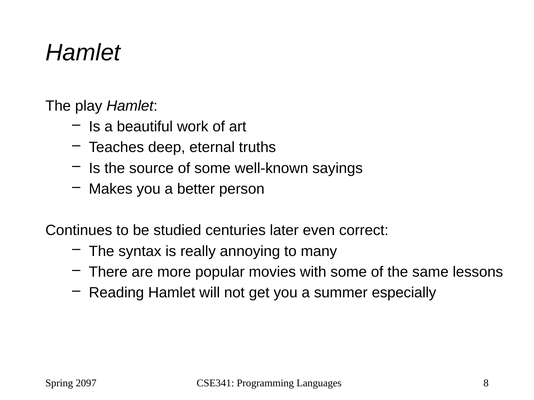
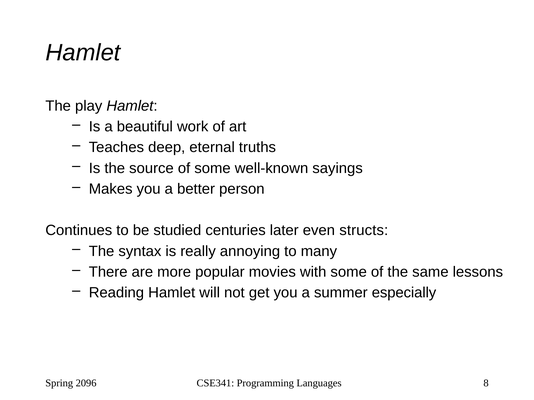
correct: correct -> structs (364, 231)
2097: 2097 -> 2096 (86, 383)
